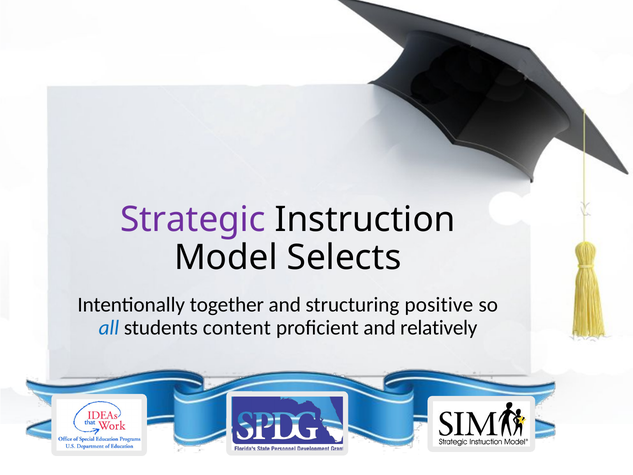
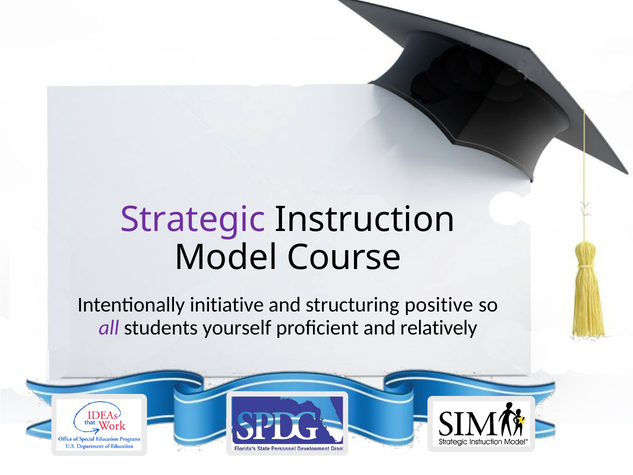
Selects: Selects -> Course (344, 257)
together: together -> initiative (227, 305)
all colour: blue -> purple (109, 327)
content: content -> yourself (237, 327)
